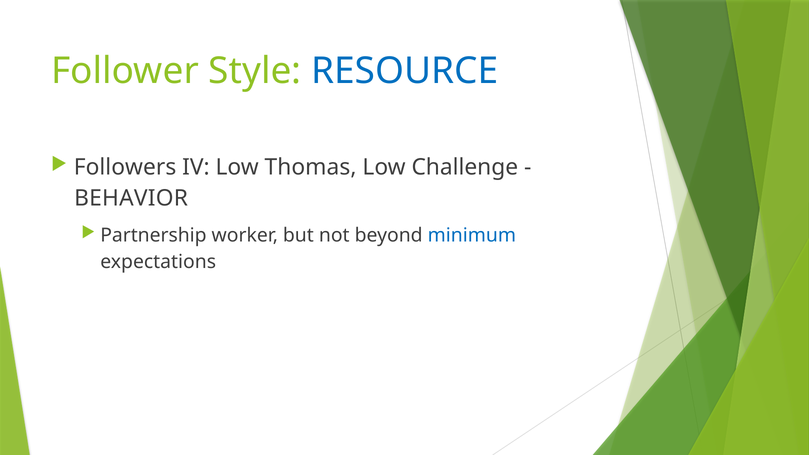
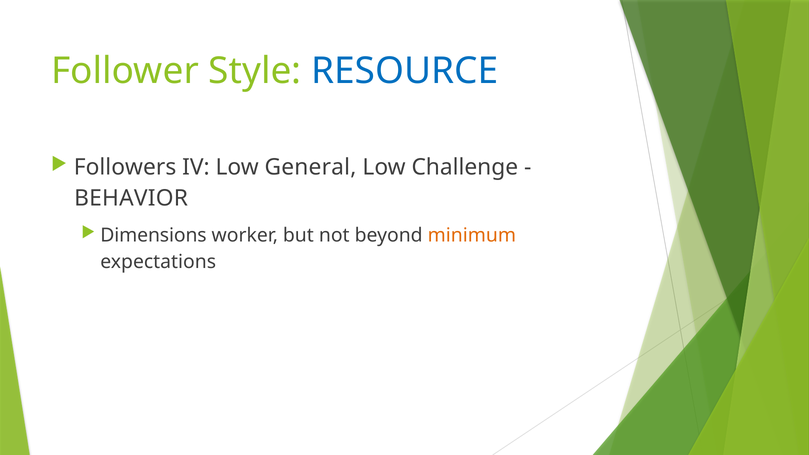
Thomas: Thomas -> General (310, 167)
Partnership: Partnership -> Dimensions (153, 235)
minimum colour: blue -> orange (472, 235)
